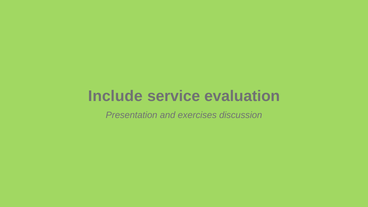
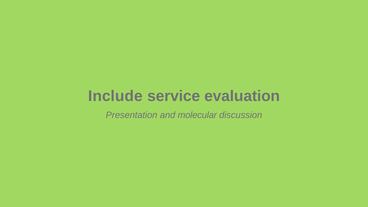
exercises: exercises -> molecular (197, 115)
